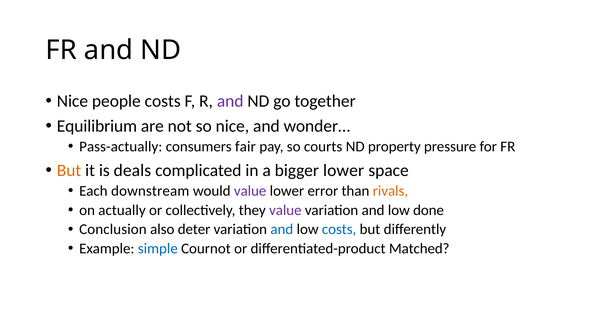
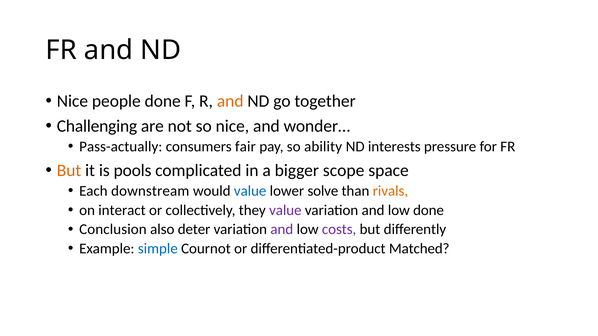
people costs: costs -> done (163, 101)
and colour: purple -> orange (230, 101)
Equilibrium: Equilibrium -> Challenging (97, 126)
courts: courts -> ability (323, 147)
property: property -> interests (394, 147)
deals: deals -> pools (133, 170)
bigger lower: lower -> scope (344, 170)
value colour: purple -> blue (250, 191)
error: error -> solve (323, 191)
actually: actually -> interact (122, 210)
and colour: blue -> purple (282, 230)
costs colour: blue -> purple (339, 230)
